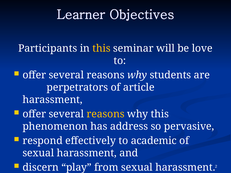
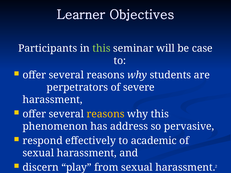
this colour: yellow -> light green (101, 48)
love: love -> case (202, 48)
article: article -> severe (139, 87)
